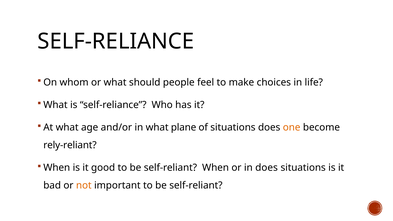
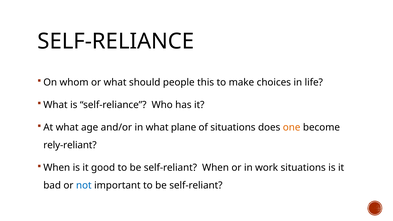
feel: feel -> this (206, 82)
in does: does -> work (267, 168)
not colour: orange -> blue (84, 185)
